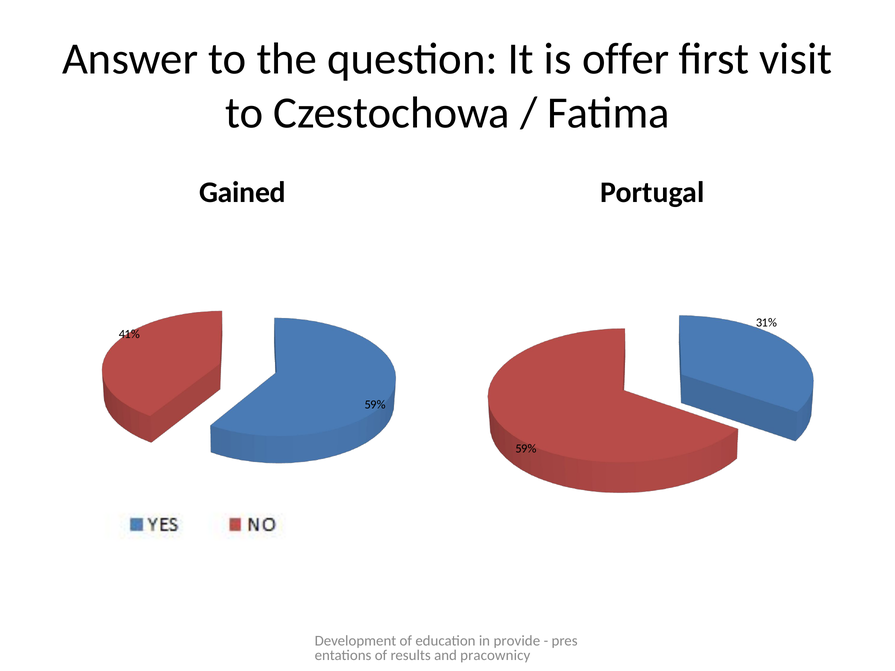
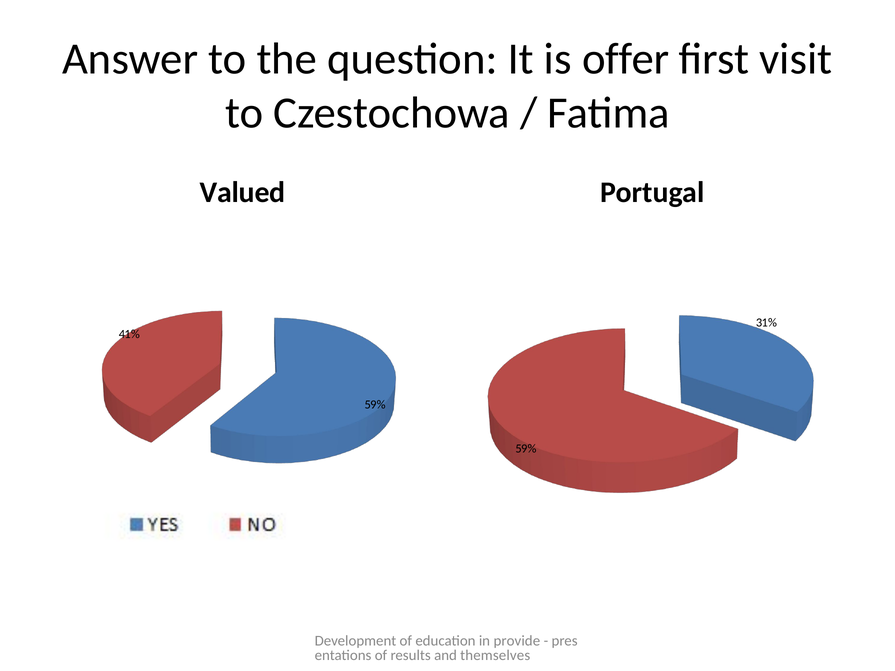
Gained: Gained -> Valued (243, 193)
pracownicy: pracownicy -> themselves (495, 656)
